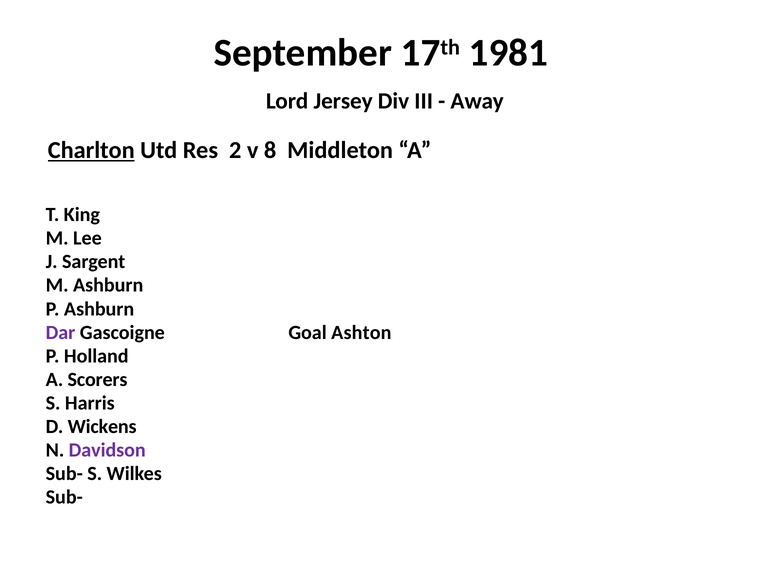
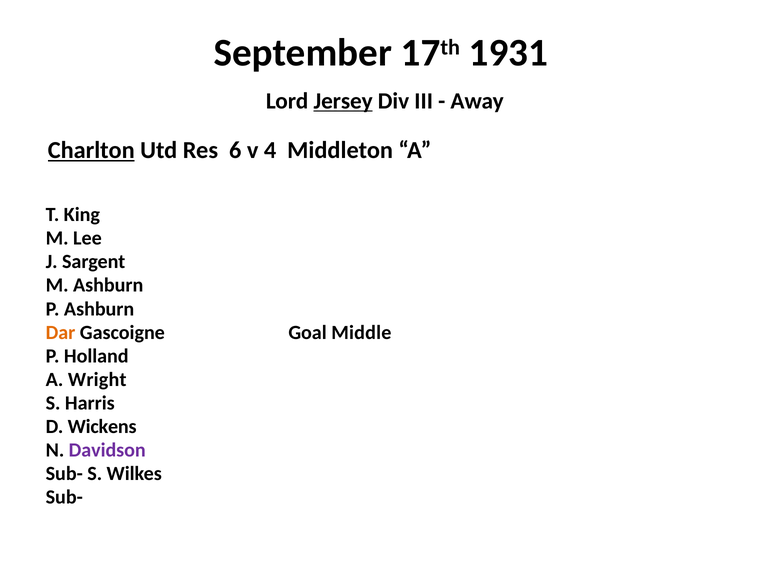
1981: 1981 -> 1931 (508, 53)
Jersey underline: none -> present (343, 101)
2: 2 -> 6 (235, 150)
8: 8 -> 4 (270, 150)
Dar colour: purple -> orange (61, 332)
Ashton: Ashton -> Middle (361, 332)
Scorers: Scorers -> Wright (97, 379)
